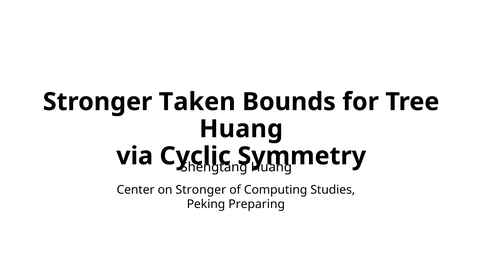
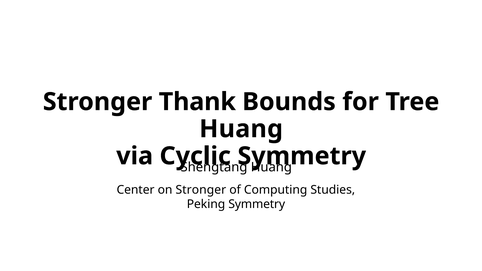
Taken: Taken -> Thank (197, 102)
Peking Preparing: Preparing -> Symmetry (257, 204)
